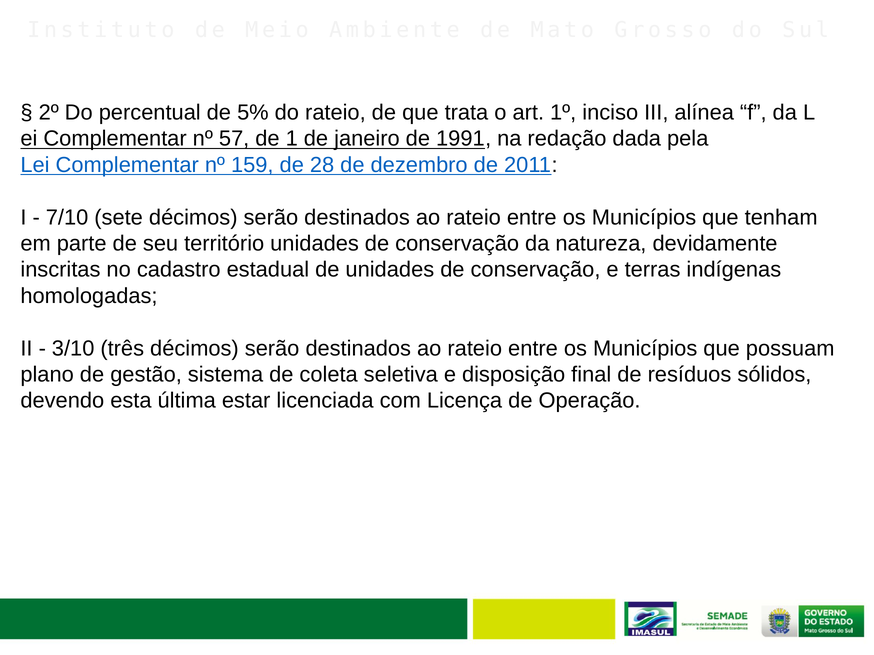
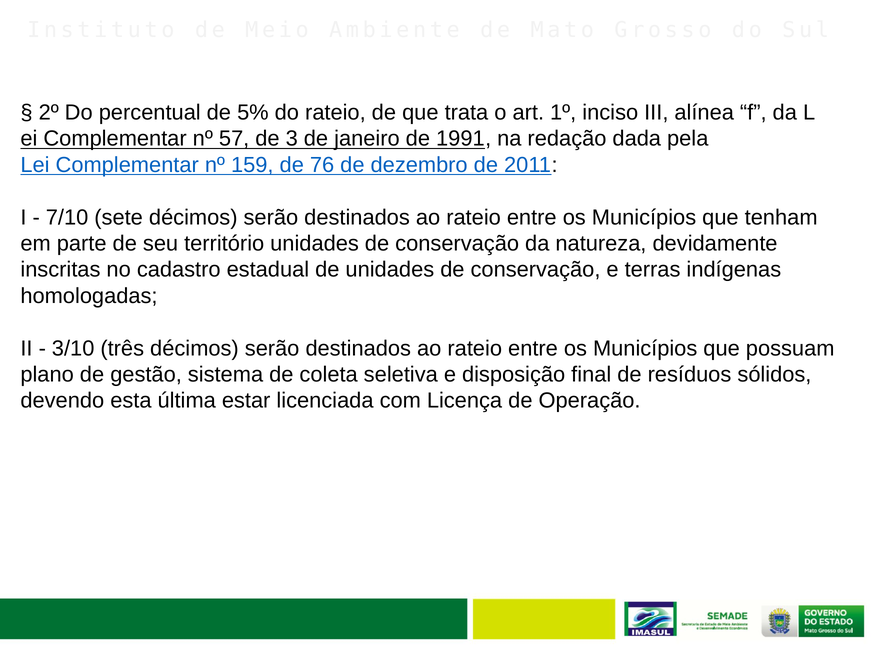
1: 1 -> 3 (292, 139)
28: 28 -> 76 (322, 165)
